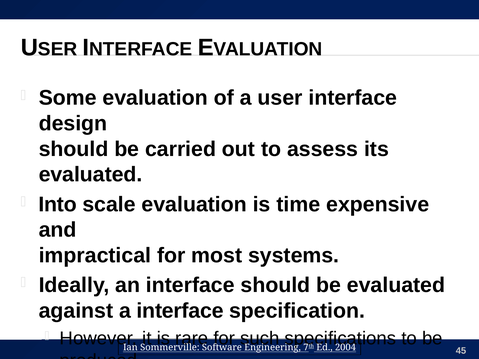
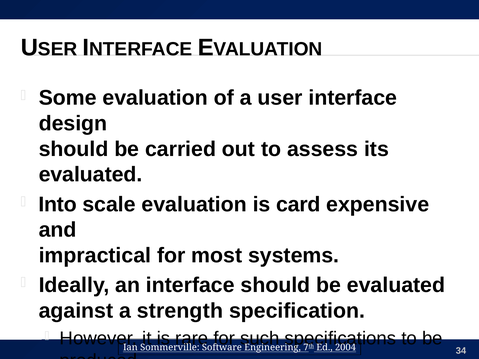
time: time -> card (298, 204)
a interface: interface -> strength (180, 311)
45: 45 -> 34 (461, 351)
